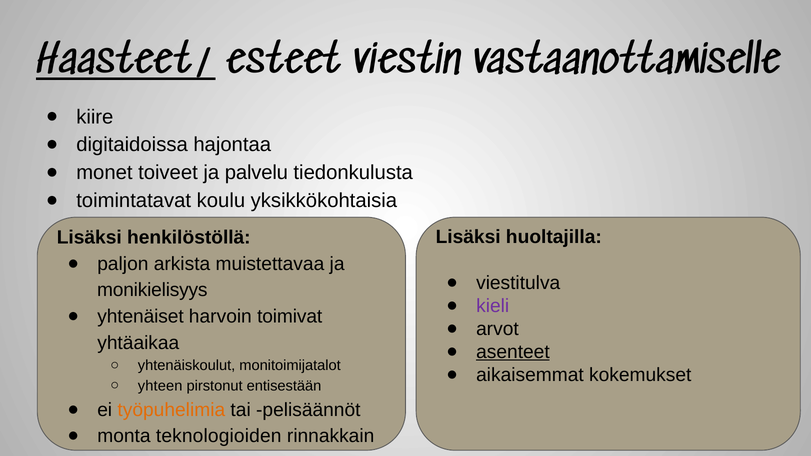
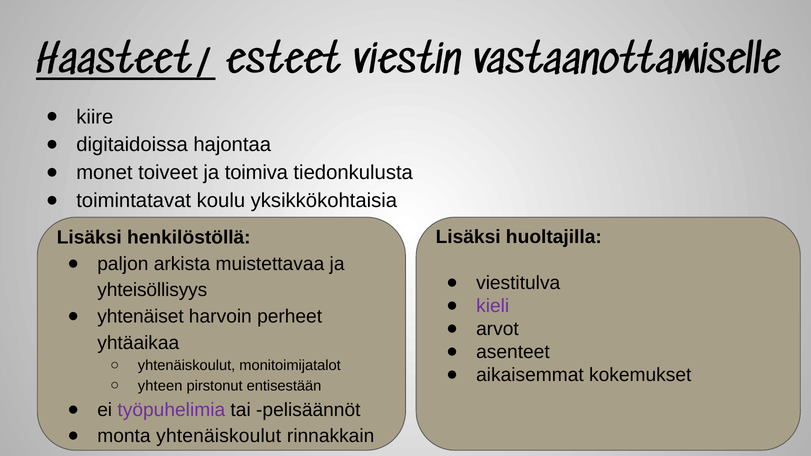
palvelu: palvelu -> toimiva (256, 173)
monikielisyys: monikielisyys -> yhteisöllisyys (152, 290)
toimivat: toimivat -> perheet (290, 317)
asenteet underline: present -> none (513, 352)
työpuhelimia colour: orange -> purple (171, 410)
monta teknologioiden: teknologioiden -> yhtenäiskoulut (219, 436)
